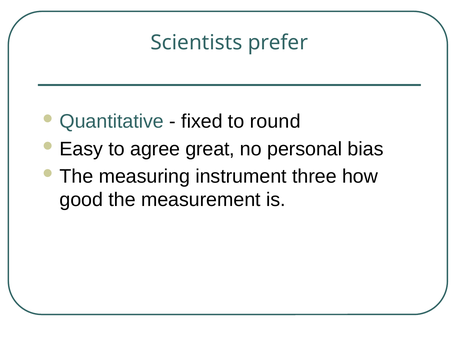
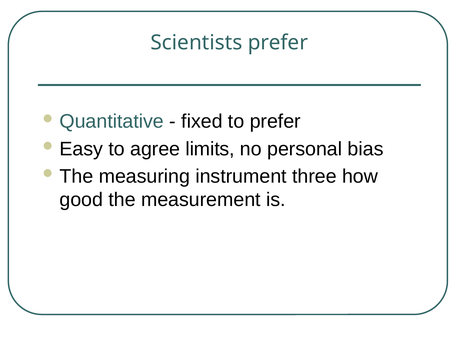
to round: round -> prefer (275, 122)
great: great -> limits (210, 149)
